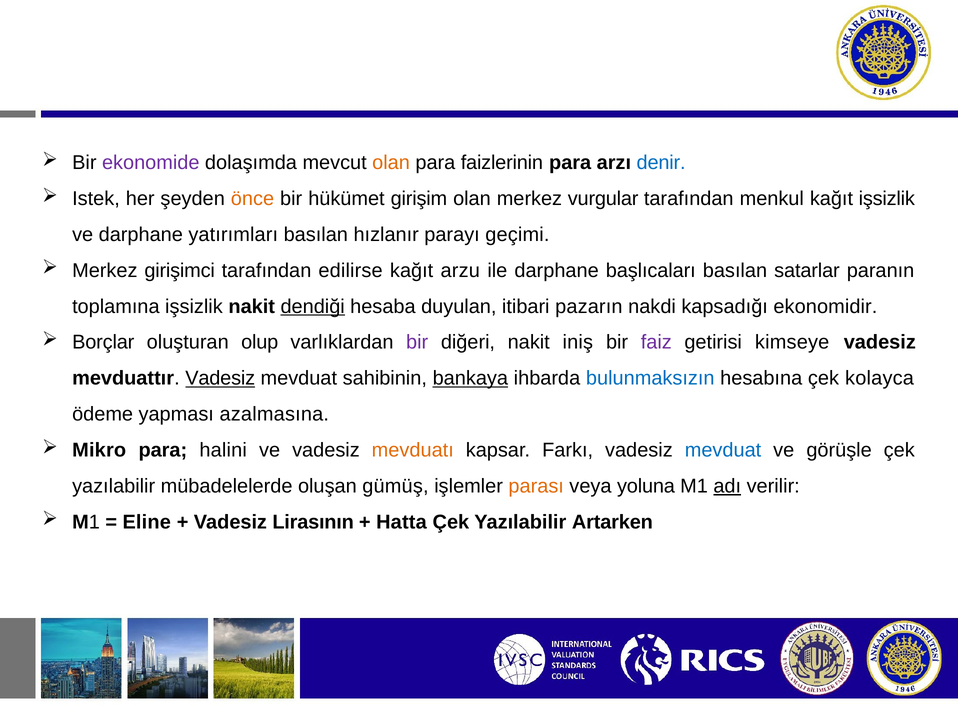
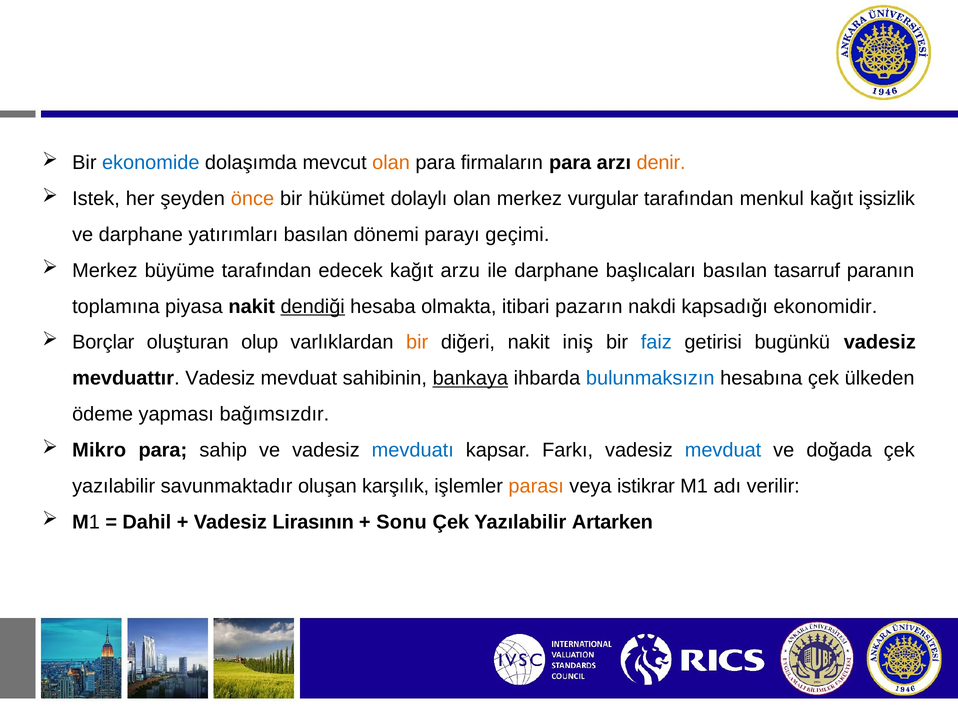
ekonomide colour: purple -> blue (151, 163)
faizlerinin: faizlerinin -> firmaların (502, 163)
denir colour: blue -> orange (661, 163)
girişim: girişim -> dolaylı (419, 199)
hızlanır: hızlanır -> dönemi (386, 234)
girişimci: girişimci -> büyüme (180, 270)
edilirse: edilirse -> edecek (351, 270)
satarlar: satarlar -> tasarruf (807, 270)
toplamına işsizlik: işsizlik -> piyasa (194, 306)
duyulan: duyulan -> olmakta (459, 306)
bir colour: purple -> orange (417, 342)
faiz colour: purple -> blue (656, 342)
kimseye: kimseye -> bugünkü (792, 342)
Vadesiz underline: present -> none (220, 378)
kolayca: kolayca -> ülkeden (880, 378)
azalmasına: azalmasına -> bağımsızdır (274, 414)
halini: halini -> sahip (223, 450)
mevduatı colour: orange -> blue (413, 450)
görüşle: görüşle -> doğada (839, 450)
mübadelelerde: mübadelelerde -> savunmaktadır (227, 486)
gümüş: gümüş -> karşılık (396, 486)
yoluna: yoluna -> istikrar (646, 486)
adı underline: present -> none (727, 486)
Eline: Eline -> Dahil (147, 522)
Hatta: Hatta -> Sonu (401, 522)
